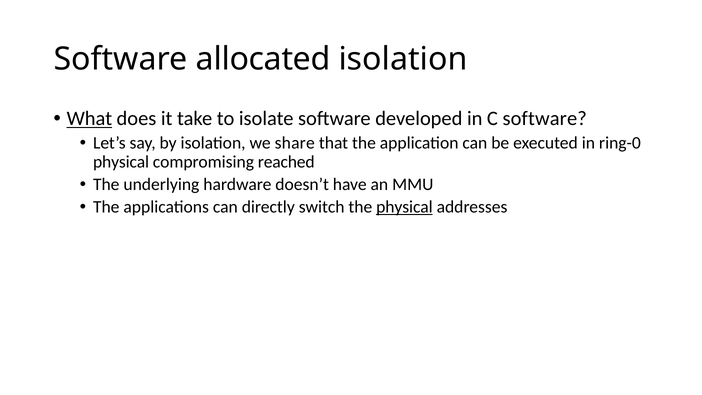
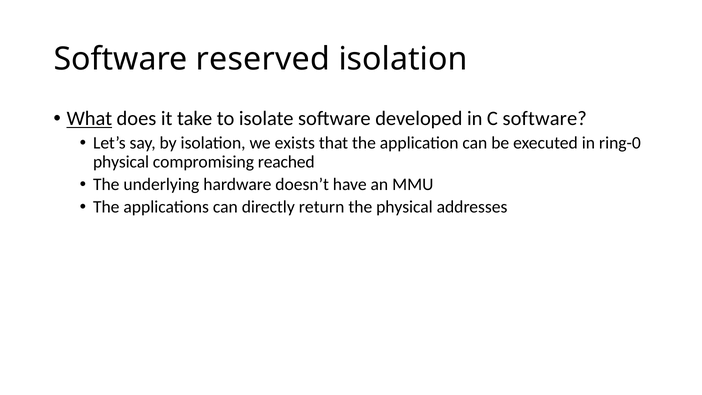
allocated: allocated -> reserved (263, 59)
share: share -> exists (295, 143)
switch: switch -> return (322, 207)
physical underline: present -> none (404, 207)
